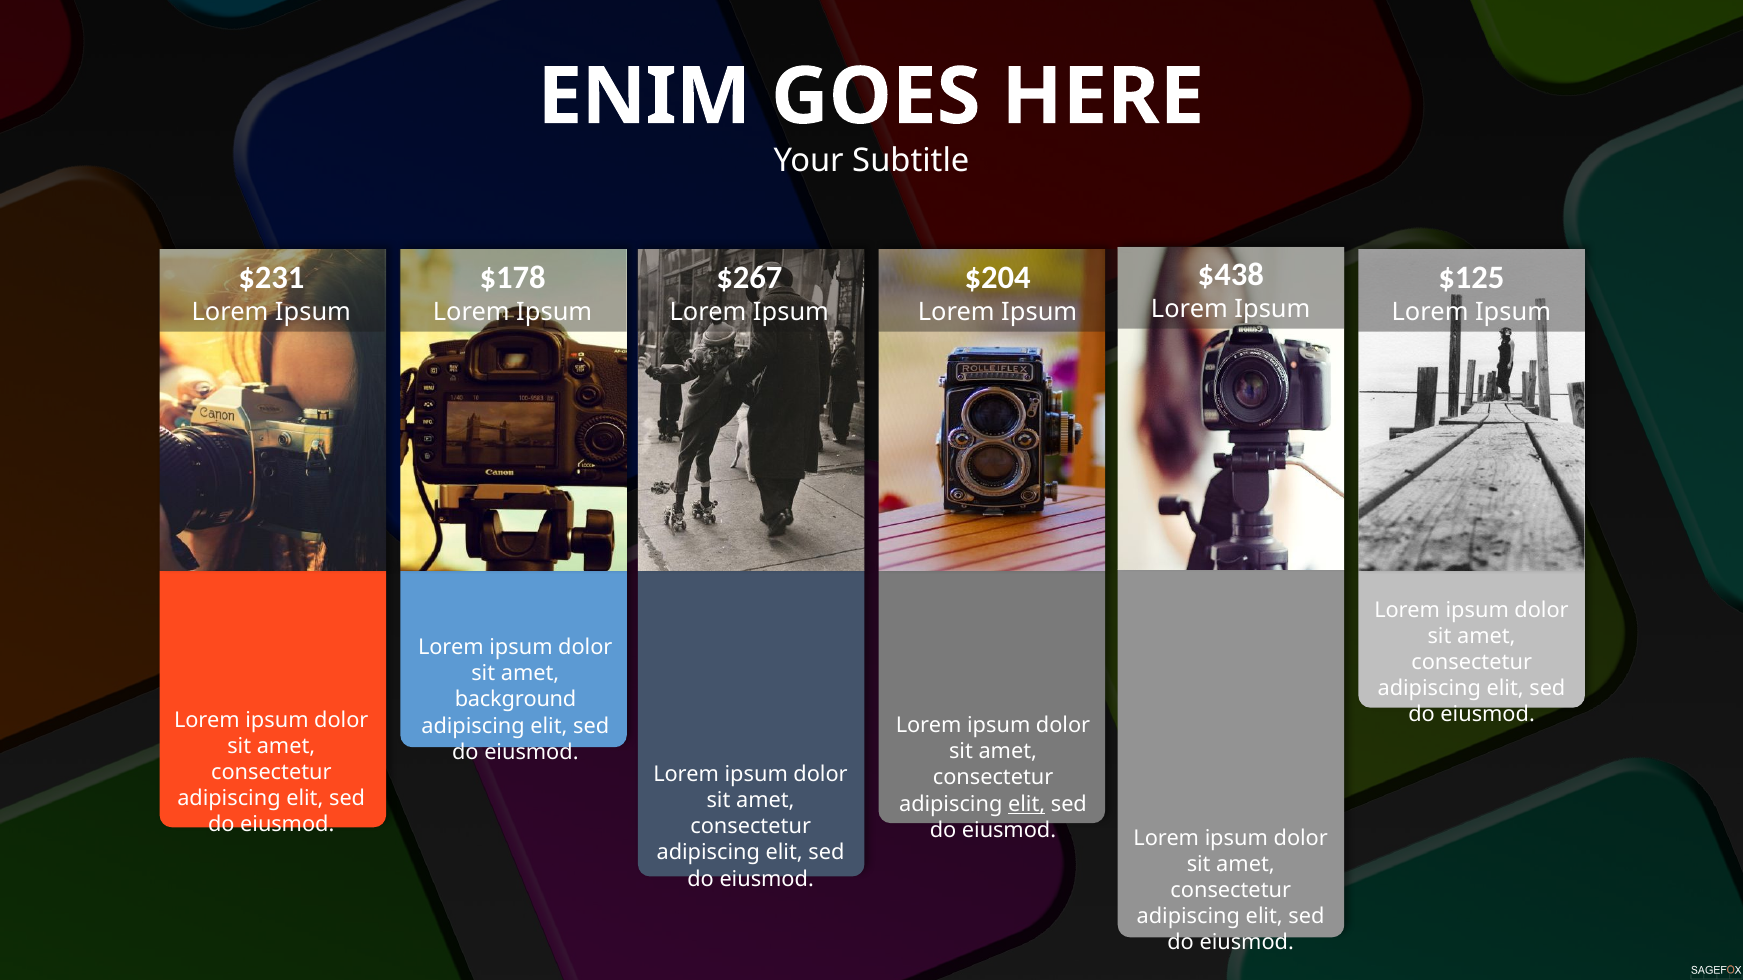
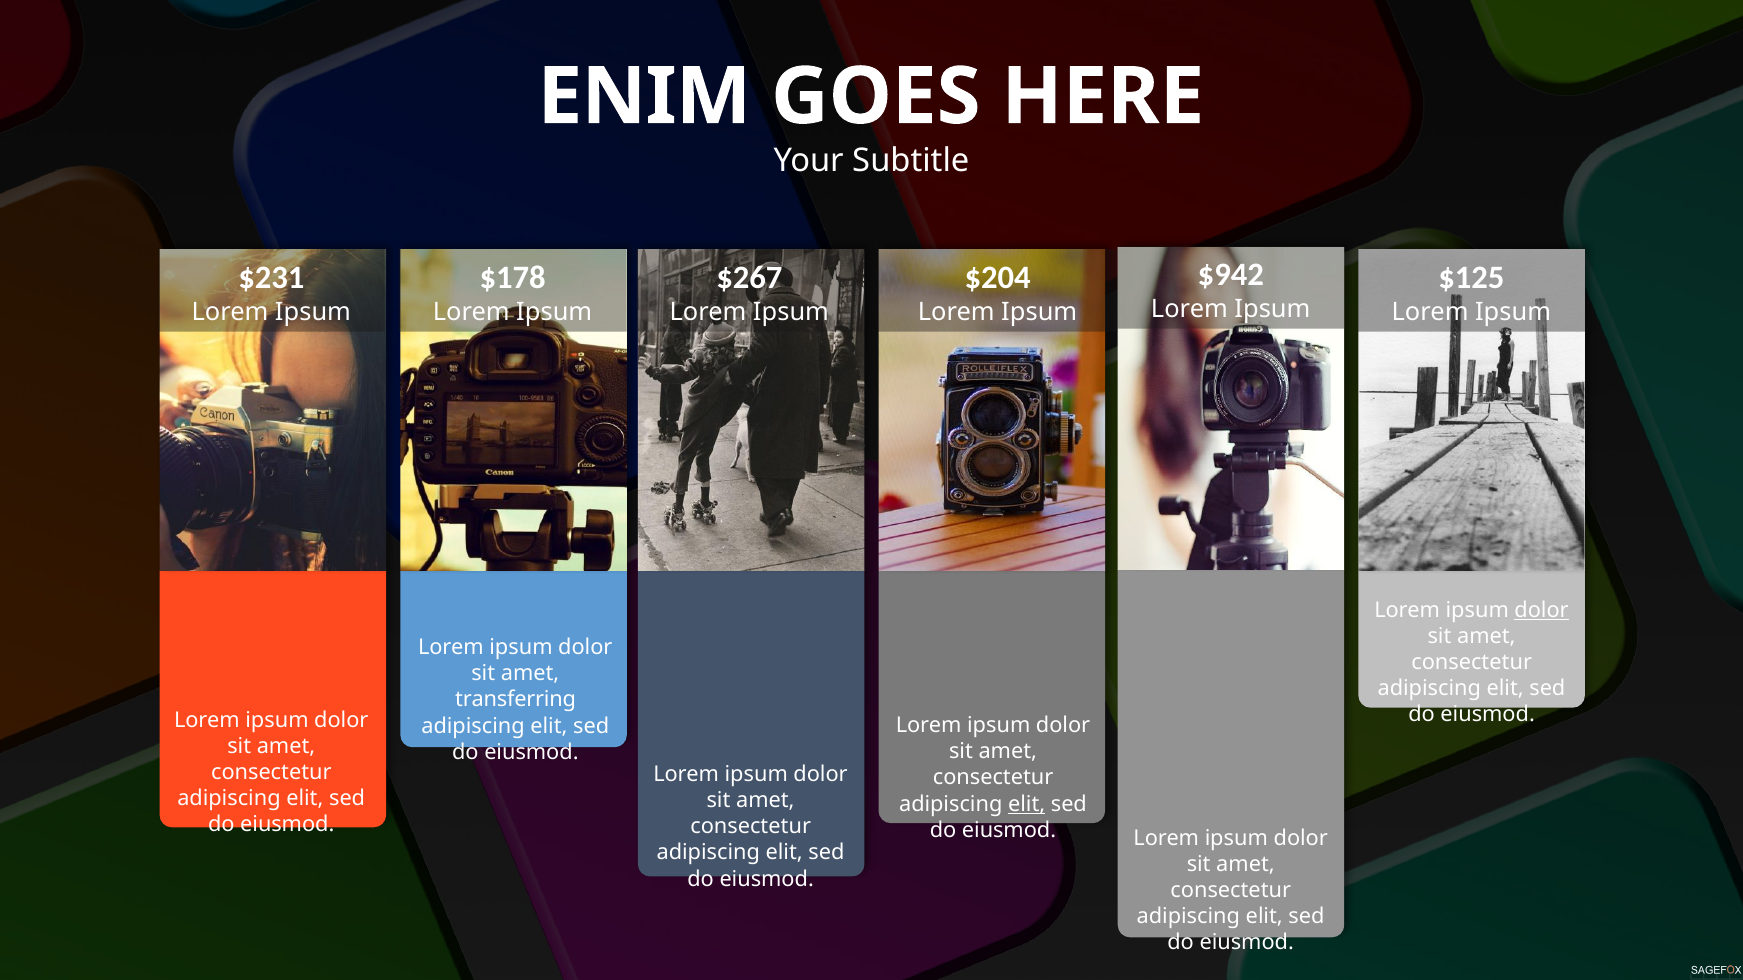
$438: $438 -> $942 (1231, 275)
dolor underline: none -> present (1542, 610)
background: background -> transferring (516, 700)
